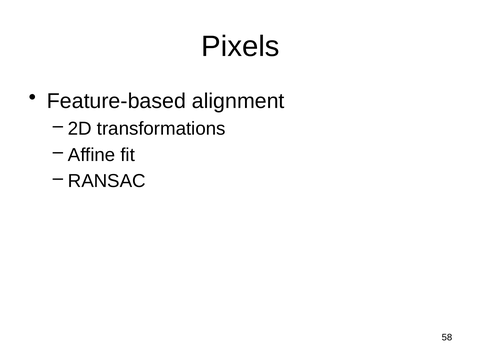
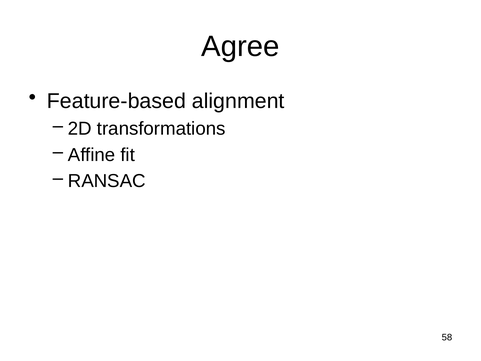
Pixels: Pixels -> Agree (240, 47)
